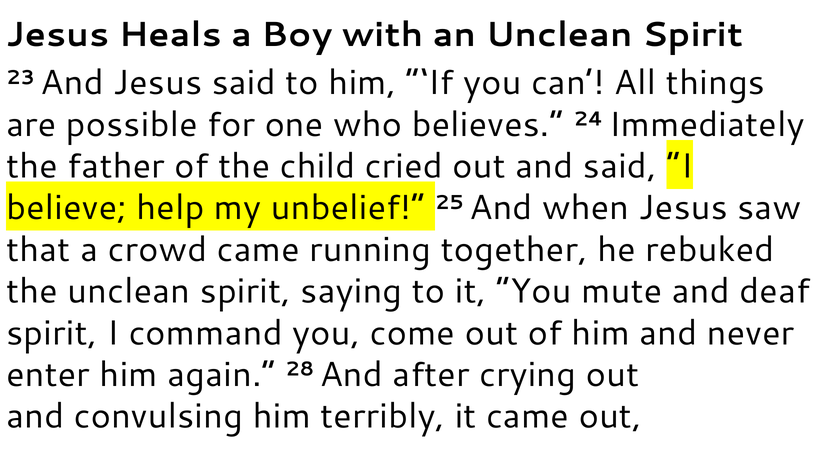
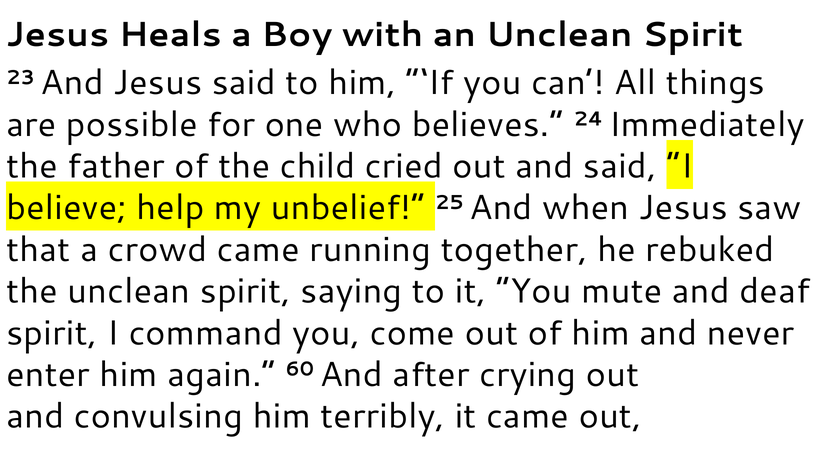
28: 28 -> 60 (300, 369)
